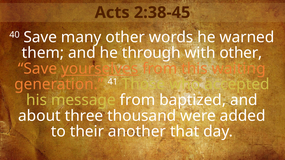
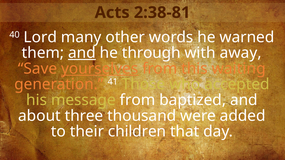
2:38-45: 2:38-45 -> 2:38-81 (162, 13)
40 Save: Save -> Lord (40, 37)
and underline: none -> present (82, 53)
with other: other -> away (241, 53)
another: another -> children (137, 132)
